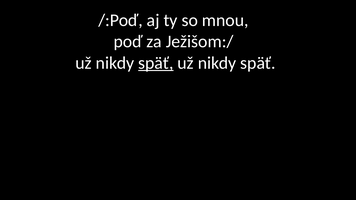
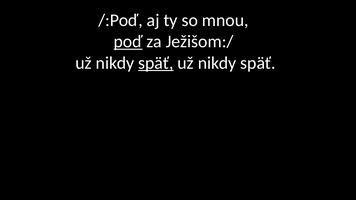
poď underline: none -> present (128, 42)
